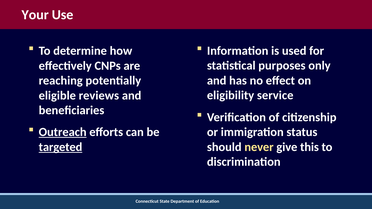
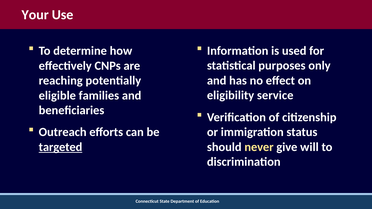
reviews: reviews -> families (99, 96)
Outreach underline: present -> none (63, 132)
this: this -> will (309, 147)
